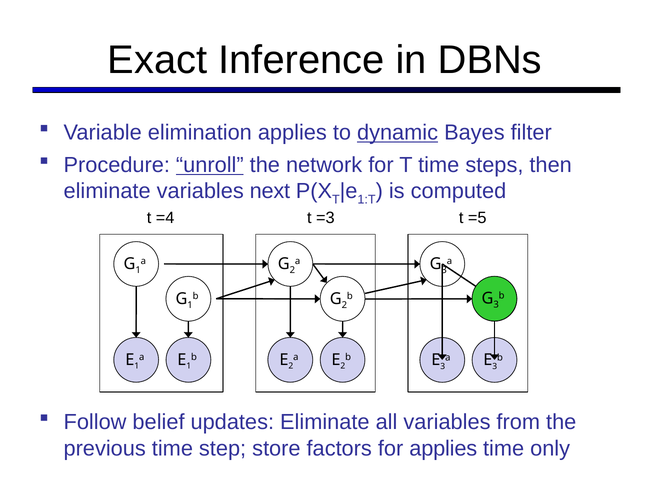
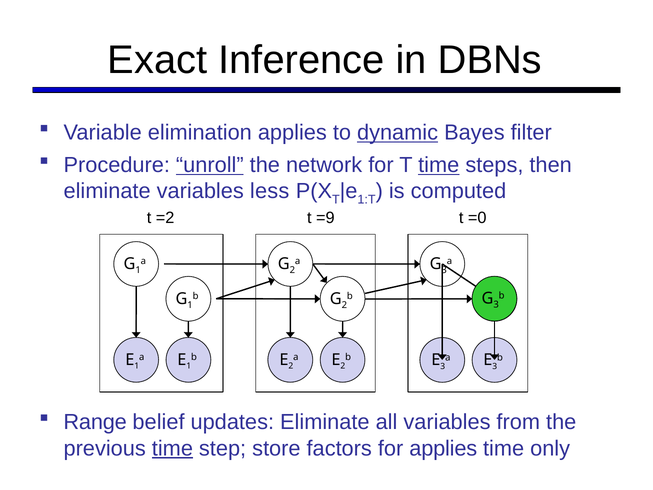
time underline: none -> present (439, 165)
next: next -> less (270, 191)
=4: =4 -> =2 (165, 218)
=3: =3 -> =9 (325, 218)
=5: =5 -> =0 (477, 218)
Follow: Follow -> Range (95, 422)
time underline: none -> present (172, 448)
